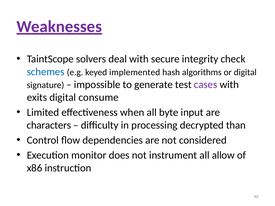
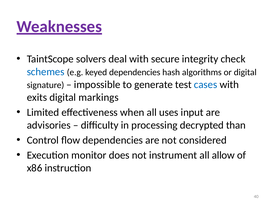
keyed implemented: implemented -> dependencies (135, 72)
cases colour: purple -> blue (206, 85)
consume: consume -> markings (99, 97)
byte: byte -> uses (169, 112)
characters: characters -> advisories (49, 125)
